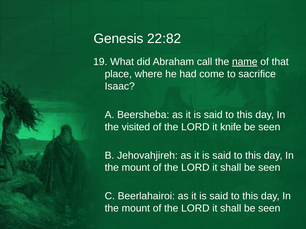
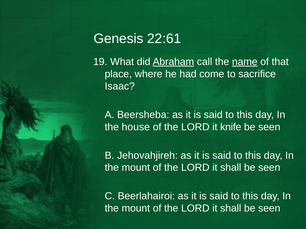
22:82: 22:82 -> 22:61 (164, 39)
Abraham underline: none -> present (173, 62)
visited: visited -> house (136, 127)
